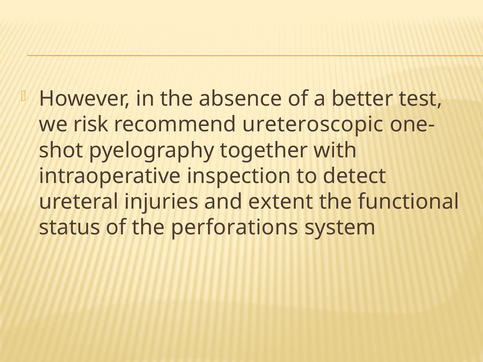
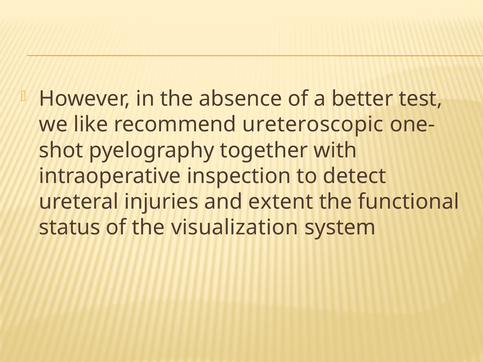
risk: risk -> like (91, 125)
perforations: perforations -> visualization (235, 228)
